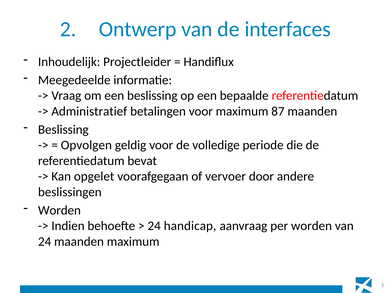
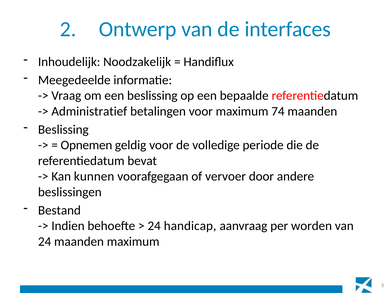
Projectleider: Projectleider -> Noodzakelijk (137, 62)
87: 87 -> 74 (278, 111)
Opvolgen: Opvolgen -> Opnemen (86, 145)
opgelet: opgelet -> kunnen (94, 176)
Worden: Worden -> Bestand (59, 210)
